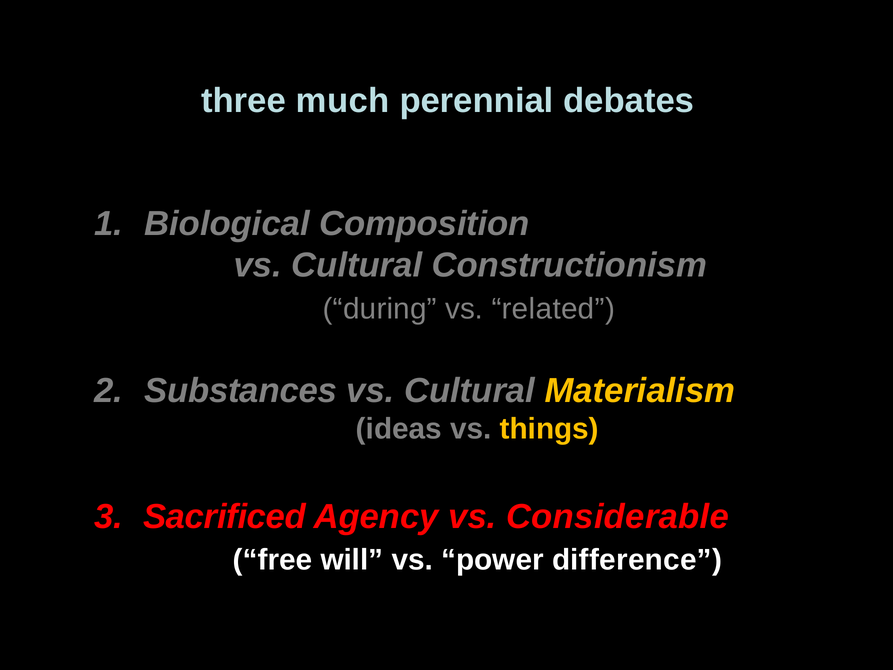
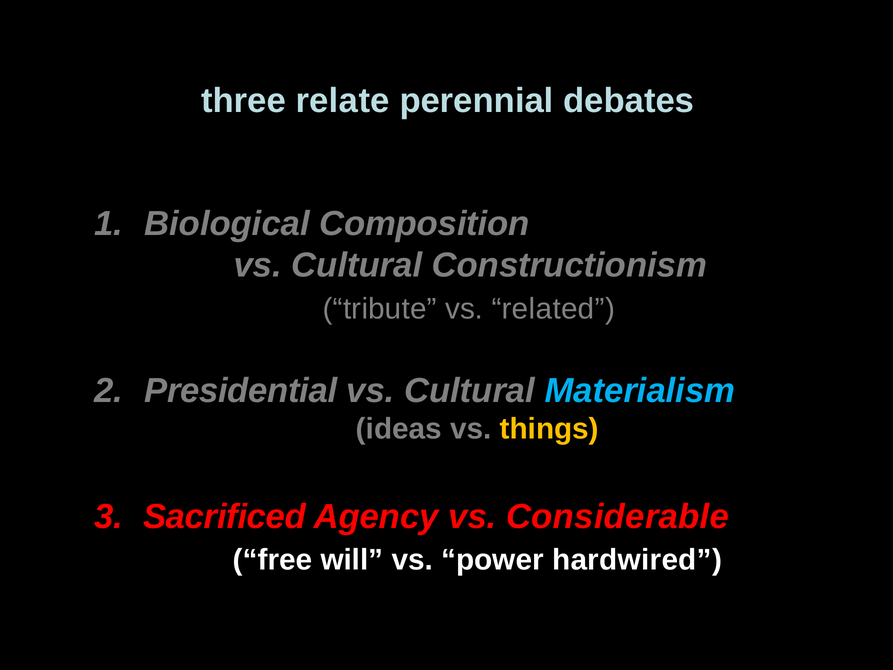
much: much -> relate (343, 101)
during: during -> tribute (380, 309)
Substances: Substances -> Presidential (241, 390)
Materialism colour: yellow -> light blue (640, 390)
difference: difference -> hardwired (637, 560)
